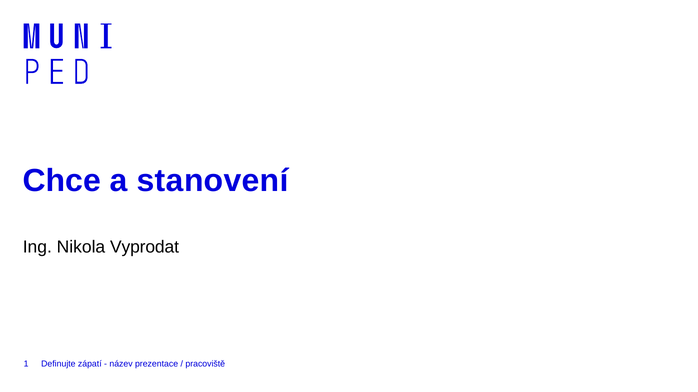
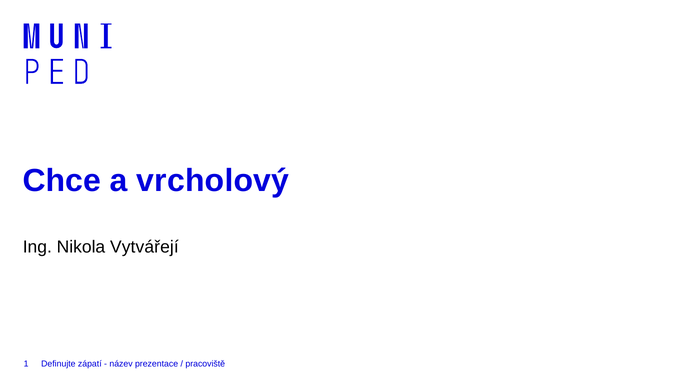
stanovení: stanovení -> vrcholový (213, 181)
Vyprodat: Vyprodat -> Vytvářejí (144, 247)
